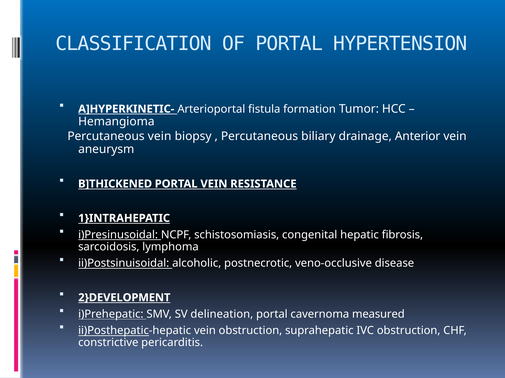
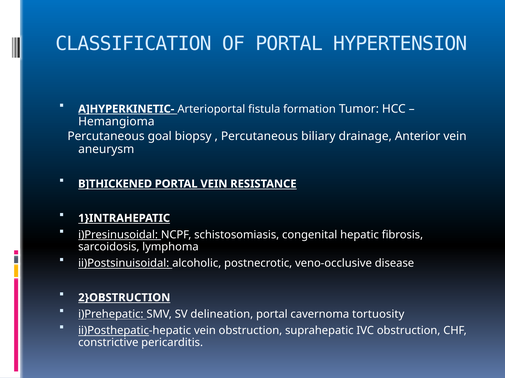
Percutaneous vein: vein -> goal (160, 137)
2}DEVELOPMENT: 2}DEVELOPMENT -> 2}OBSTRUCTION (124, 298)
measured: measured -> tortuosity (378, 315)
